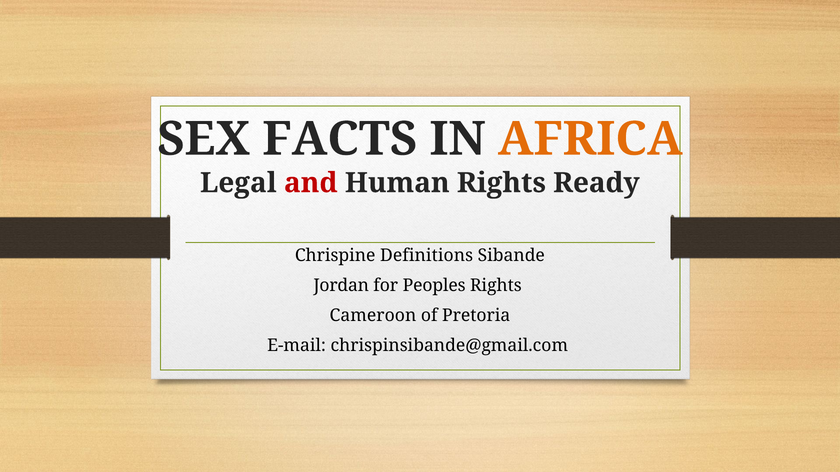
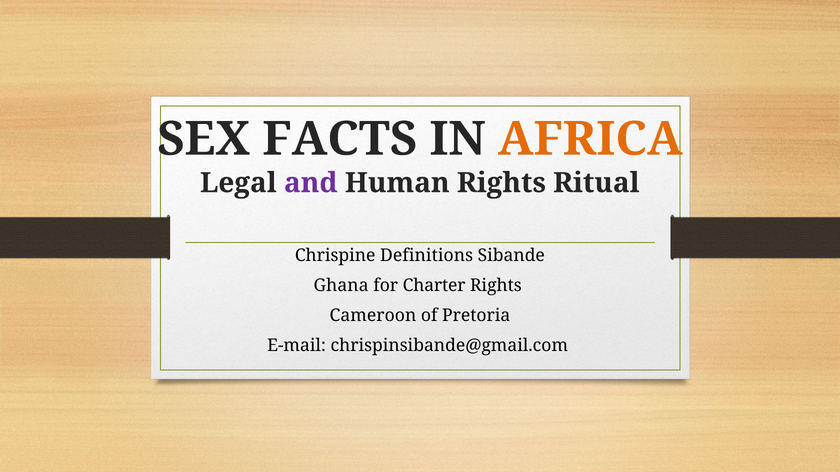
and colour: red -> purple (311, 183)
Ready: Ready -> Ritual (596, 183)
Jordan: Jordan -> Ghana (341, 286)
Peoples: Peoples -> Charter (434, 286)
